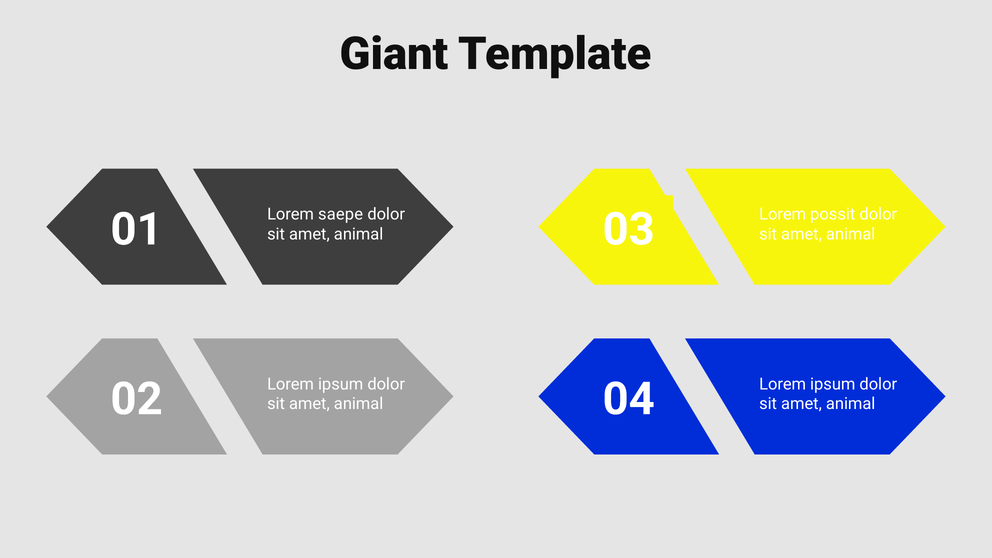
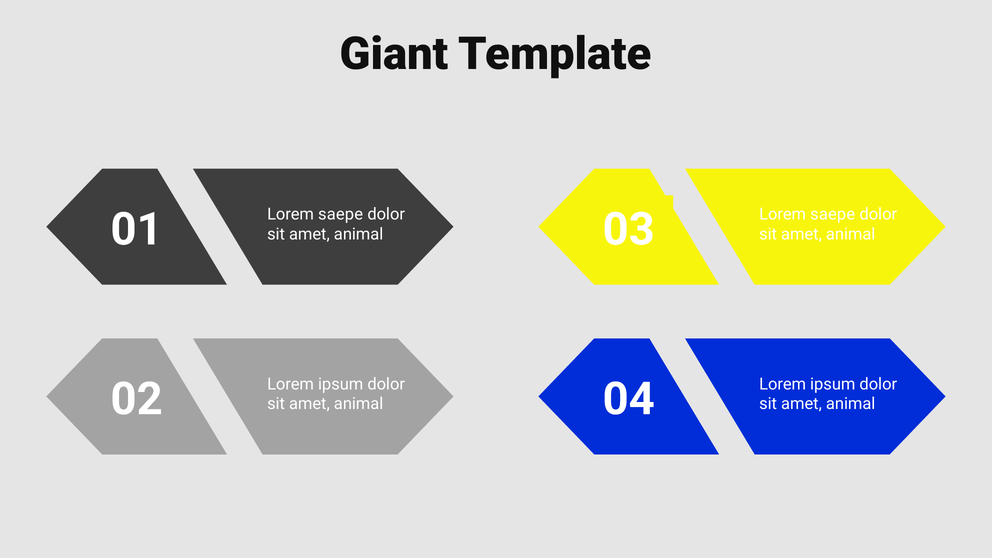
03 Lorem possit: possit -> saepe (833, 214)
